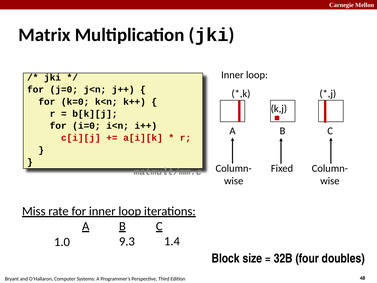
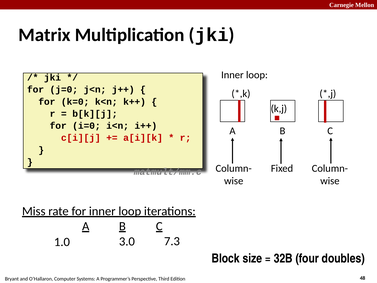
9.3: 9.3 -> 3.0 (127, 241)
1.4: 1.4 -> 7.3 (172, 241)
